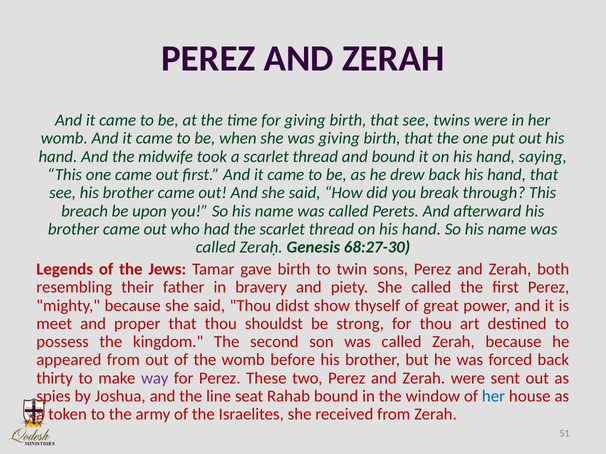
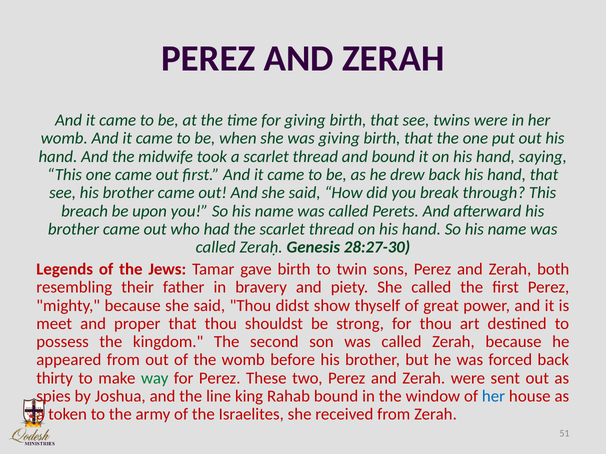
68:27-30: 68:27-30 -> 28:27-30 (377, 248)
way colour: purple -> green (155, 379)
seat: seat -> king (249, 397)
